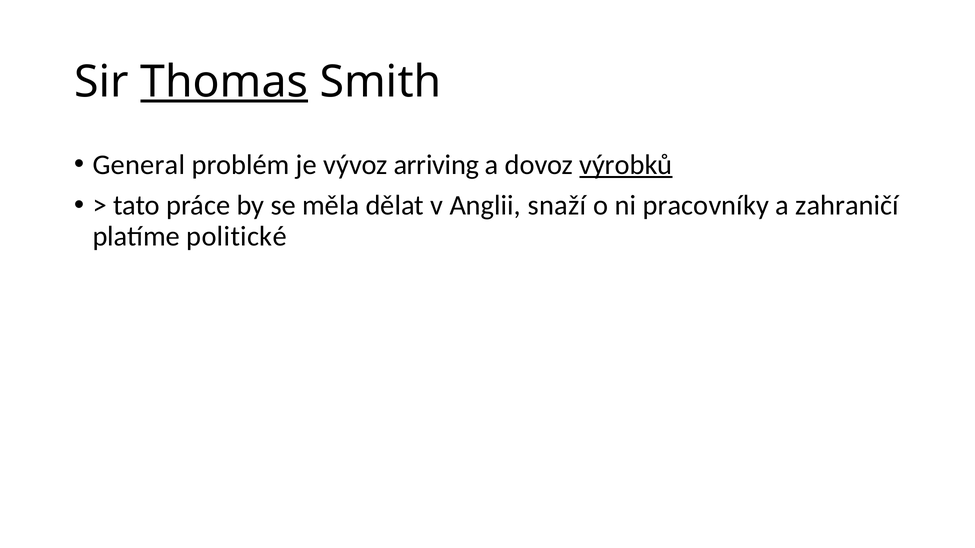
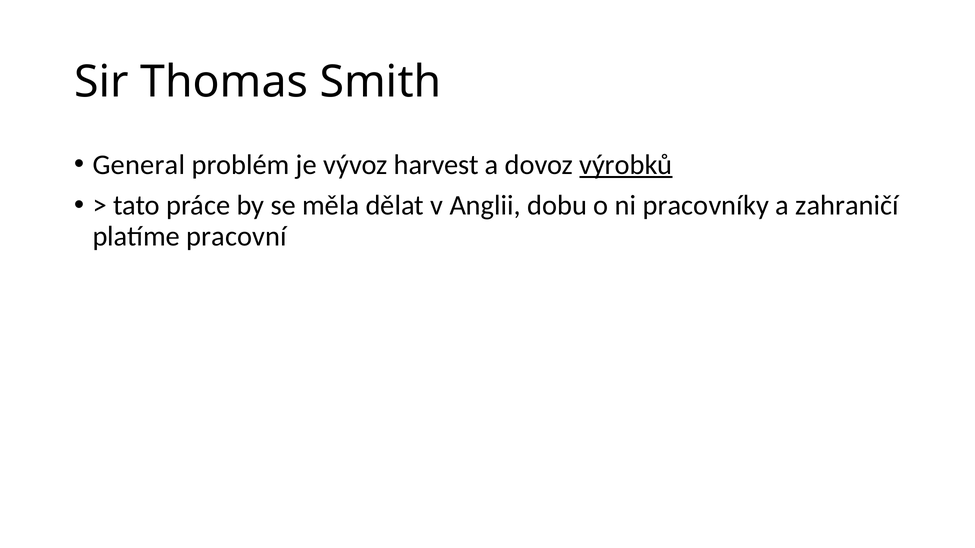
Thomas underline: present -> none (224, 82)
arriving: arriving -> harvest (436, 165)
snaží: snaží -> dobu (557, 206)
politické: politické -> pracovní (237, 236)
